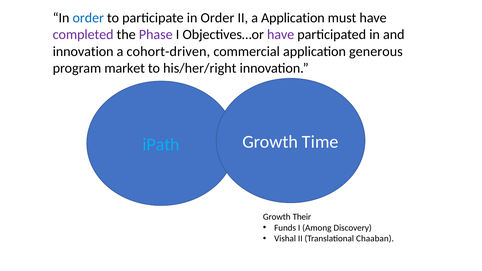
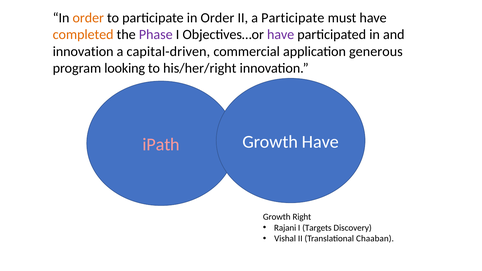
order colour: blue -> orange (88, 18)
a Application: Application -> Participate (293, 18)
completed colour: purple -> orange (83, 35)
cohort-driven: cohort-driven -> capital-driven (168, 51)
market: market -> looking (125, 68)
iPath colour: light blue -> pink (161, 145)
Growth Time: Time -> Have (320, 142)
Their: Their -> Right (302, 217)
Funds: Funds -> Rajani (285, 228)
Among: Among -> Targets (317, 228)
